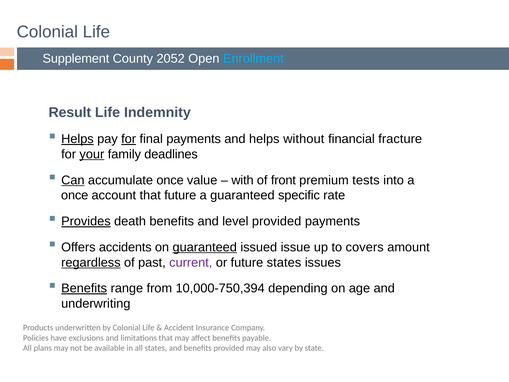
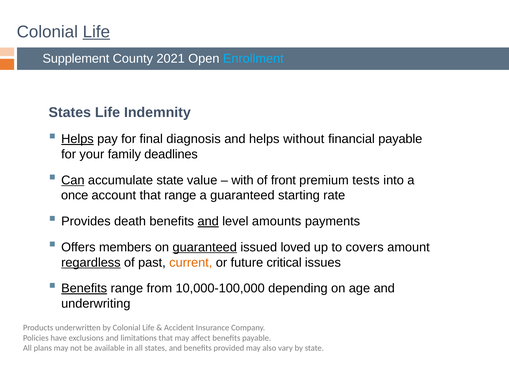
Life underline: none -> present (96, 32)
2052: 2052 -> 2021 (171, 59)
Result: Result -> States (70, 112)
for underline: present -> none (129, 139)
final payments: payments -> diagnosis (194, 139)
financial fracture: fracture -> payable (400, 139)
your underline: present -> none (92, 154)
accumulate once: once -> state (170, 180)
that future: future -> range (180, 195)
specific: specific -> starting (299, 195)
Provides underline: present -> none (86, 221)
and underline: none -> present (208, 221)
level provided: provided -> amounts (277, 221)
accidents: accidents -> members (125, 247)
issue: issue -> loved (296, 247)
current colour: purple -> orange (191, 262)
future states: states -> critical (284, 262)
10,000-750,394: 10,000-750,394 -> 10,000-100,000 (220, 288)
